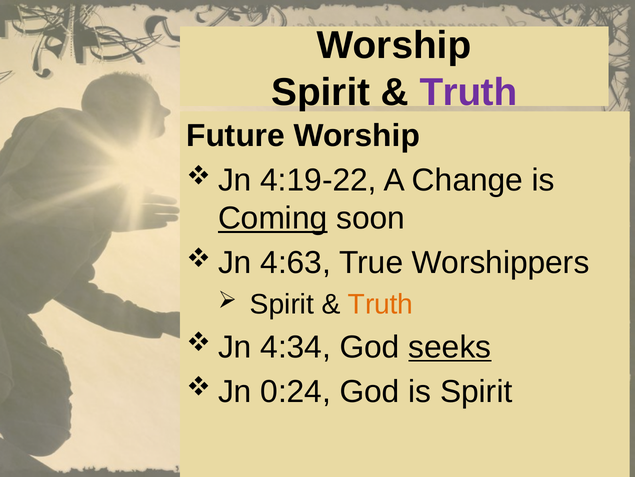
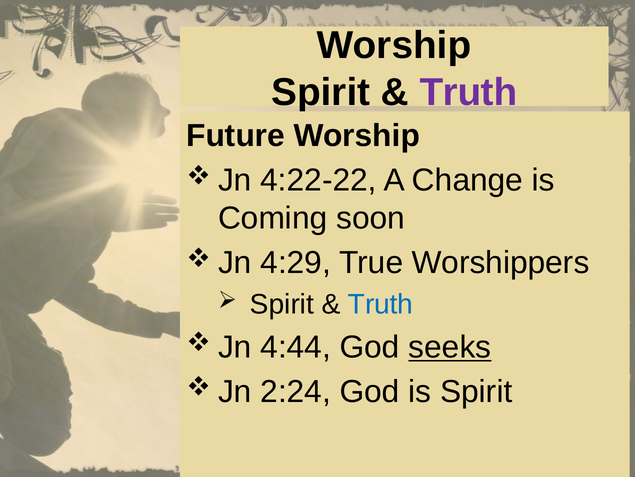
4:19-22: 4:19-22 -> 4:22-22 (319, 180)
Coming underline: present -> none (273, 218)
4:63: 4:63 -> 4:29 (296, 263)
Truth colour: orange -> blue (381, 304)
4:34: 4:34 -> 4:44 (296, 347)
0:24: 0:24 -> 2:24 (296, 391)
